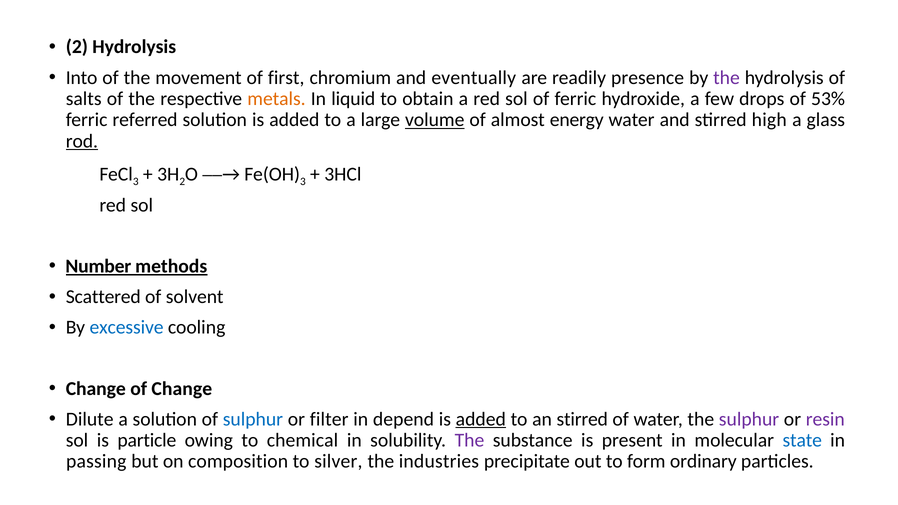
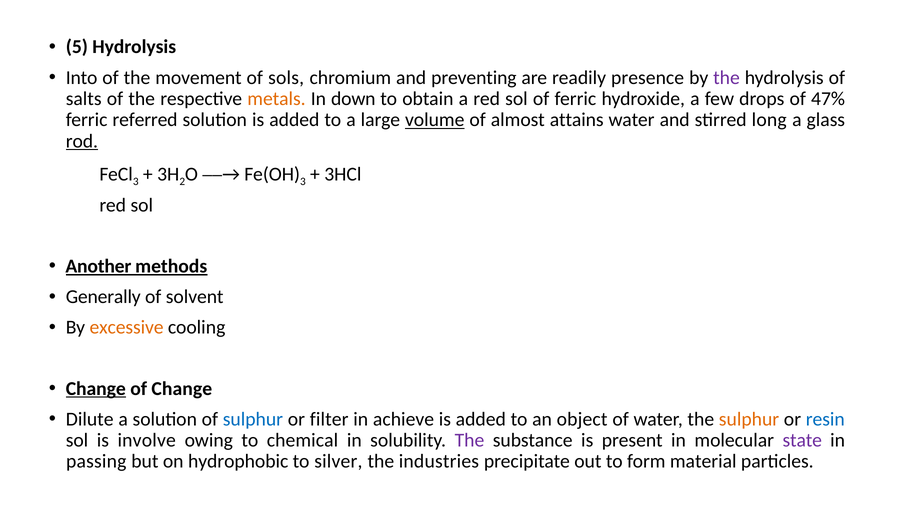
2: 2 -> 5 (77, 47)
first: first -> sols (286, 78)
eventually: eventually -> preventing (474, 78)
liquid: liquid -> down (353, 99)
53%: 53% -> 47% (828, 99)
energy: energy -> attains (577, 120)
high: high -> long (769, 120)
Number: Number -> Another (98, 266)
Scattered: Scattered -> Generally (103, 297)
excessive colour: blue -> orange (127, 327)
Change underline: none -> present (96, 389)
depend: depend -> achieve (404, 419)
added underline: present -> none (481, 419)
an stirred: stirred -> object (582, 419)
sulphur colour: purple -> orange (749, 419)
resin colour: purple -> blue (825, 419)
particle: particle -> involve (147, 440)
state colour: blue -> purple (802, 440)
composition: composition -> hydrophobic (238, 462)
ordinary: ordinary -> material (703, 462)
